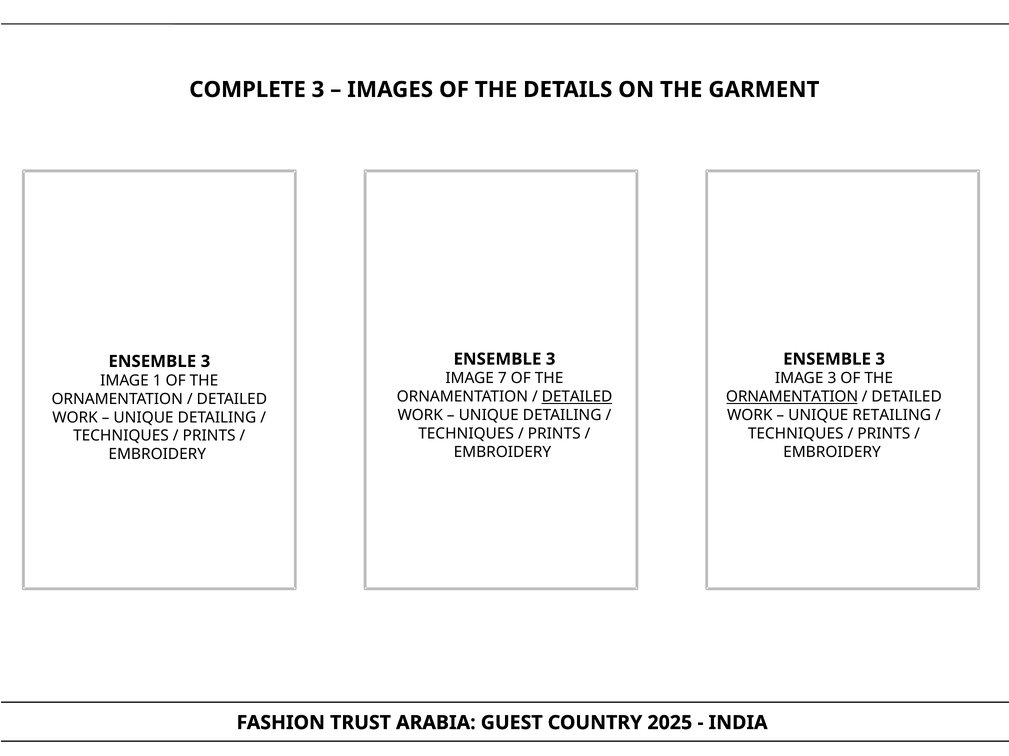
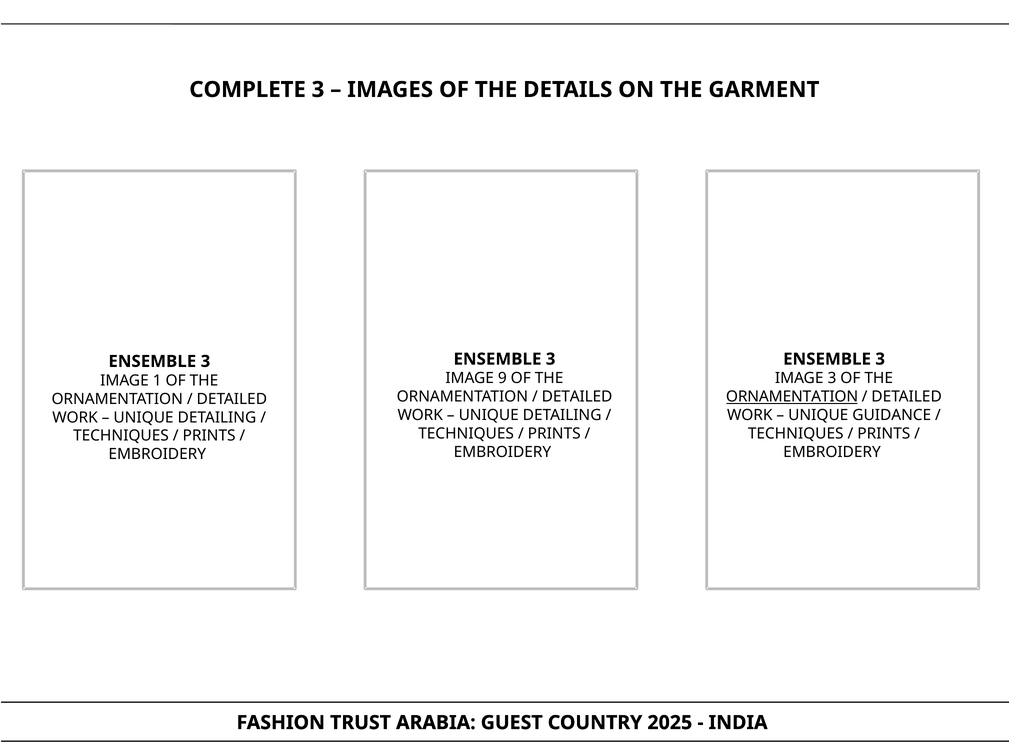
7: 7 -> 9 (502, 379)
DETAILED underline: present -> none (577, 397)
RETAILING: RETAILING -> GUIDANCE (892, 416)
